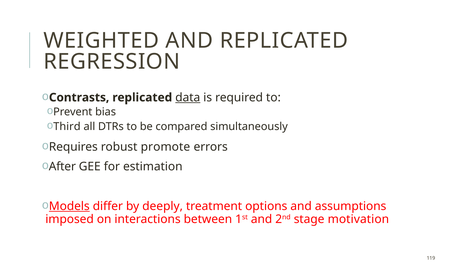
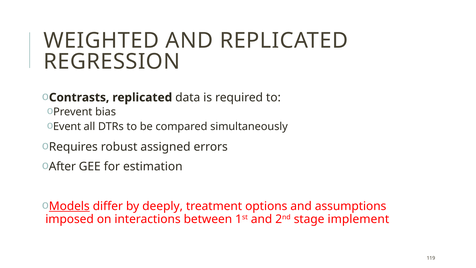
data underline: present -> none (188, 97)
Third: Third -> Event (67, 126)
promote: promote -> assigned (166, 147)
motivation: motivation -> implement (358, 219)
